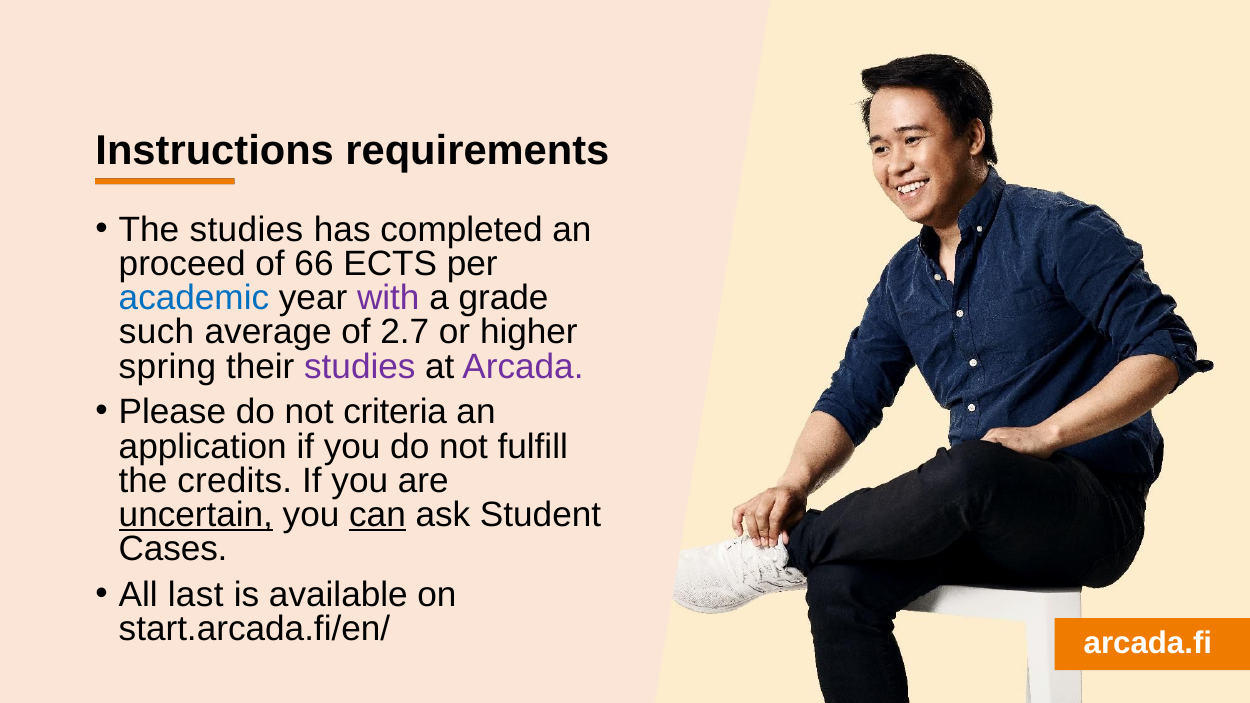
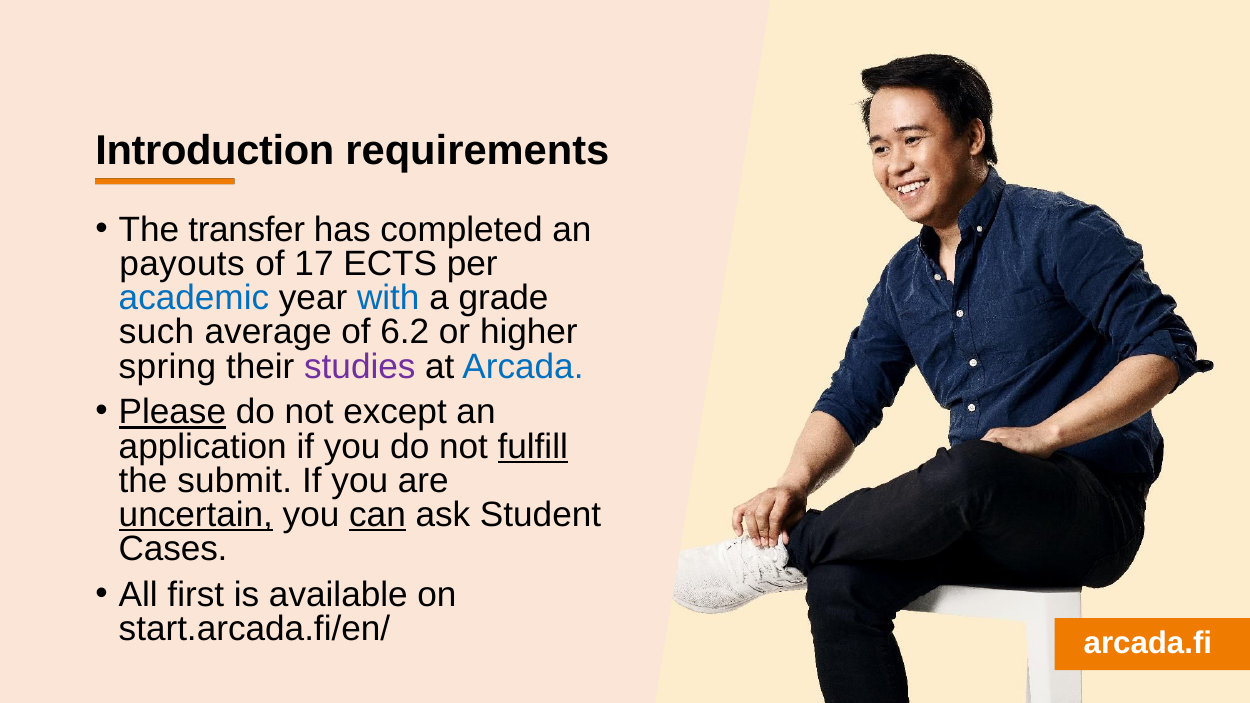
Instructions: Instructions -> Introduction (215, 151)
The studies: studies -> transfer (247, 230)
proceed: proceed -> payouts (182, 264)
66: 66 -> 17 (314, 264)
with colour: purple -> blue (388, 298)
2.7: 2.7 -> 6.2 (405, 332)
Arcada colour: purple -> blue (523, 367)
Please underline: none -> present (172, 412)
criteria: criteria -> except (395, 412)
fulfill underline: none -> present (533, 447)
credits: credits -> submit (235, 481)
last: last -> first (196, 595)
